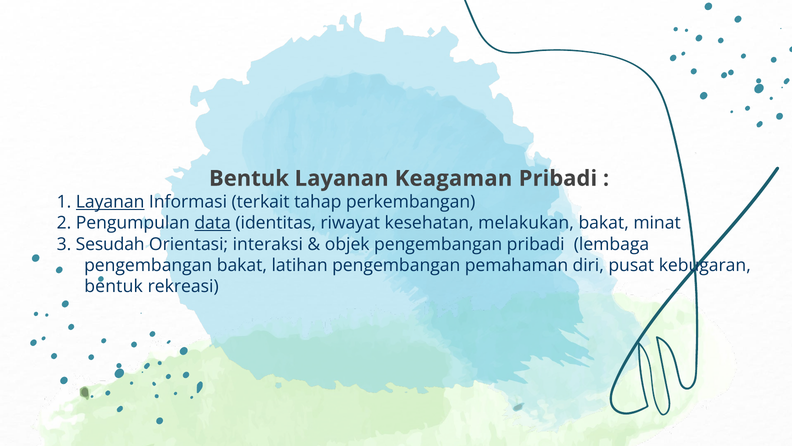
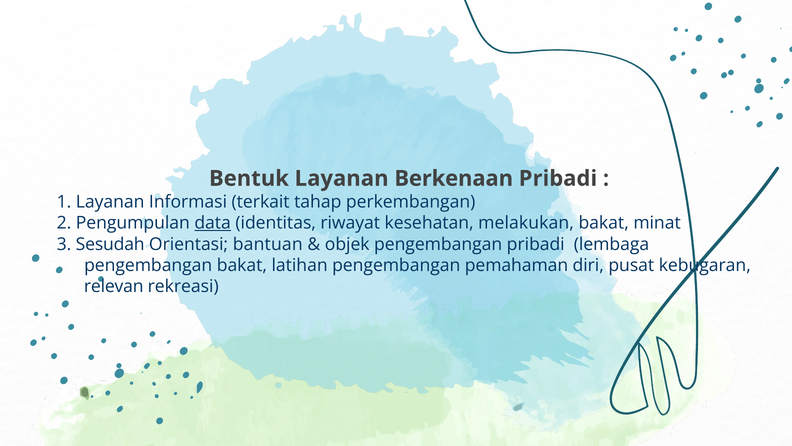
Keagaman: Keagaman -> Berkenaan (454, 178)
Layanan underline: present -> none (110, 202)
interaksi: interaksi -> bantuan (268, 244)
bentuk: bentuk -> relevan (114, 286)
